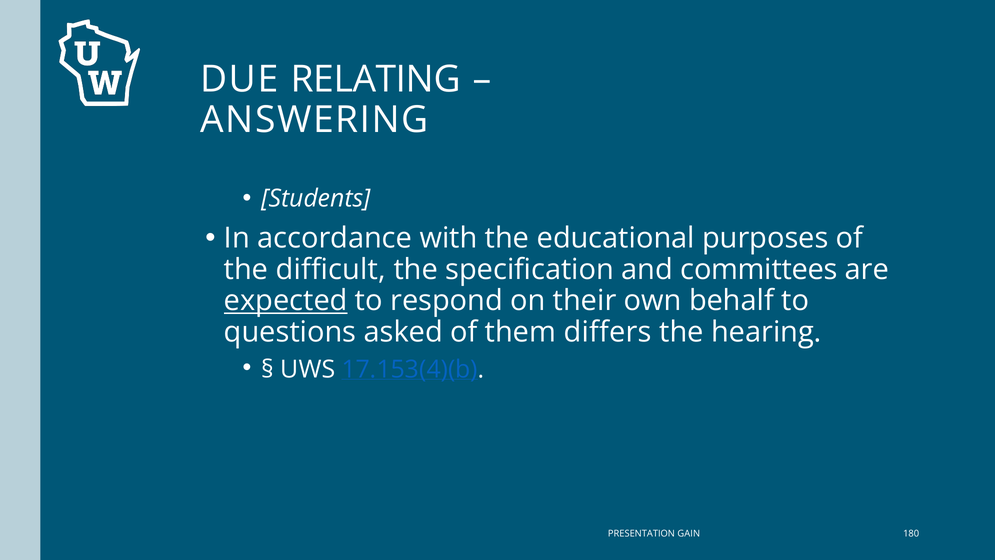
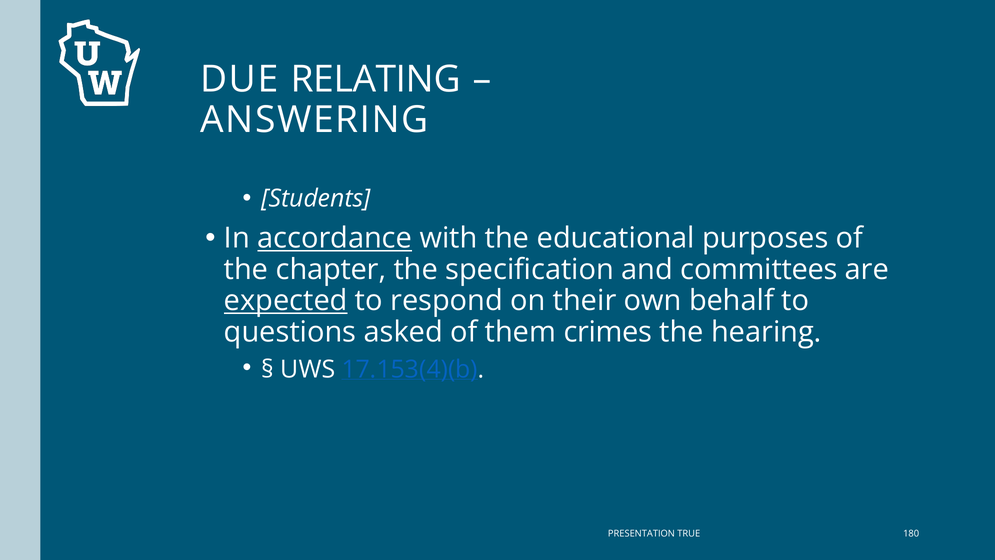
accordance underline: none -> present (335, 238)
difficult: difficult -> chapter (331, 269)
differs: differs -> crimes (608, 332)
GAIN: GAIN -> TRUE (689, 534)
